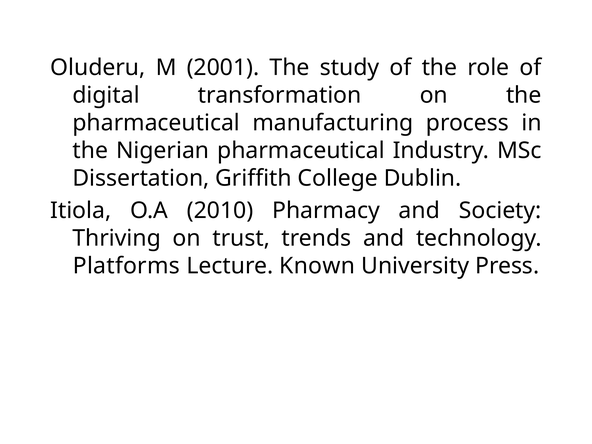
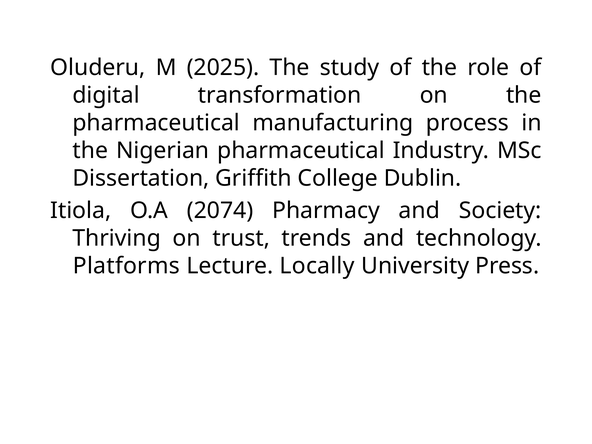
2001: 2001 -> 2025 (223, 68)
2010: 2010 -> 2074 (220, 211)
Known: Known -> Locally (317, 266)
